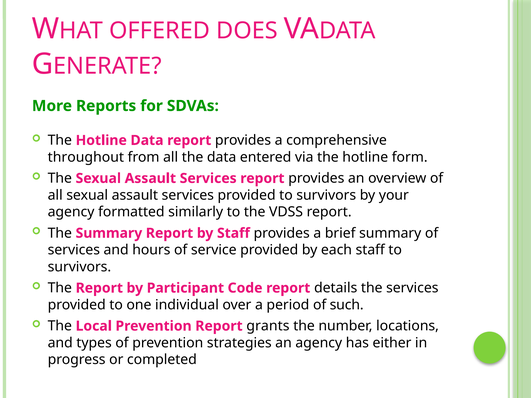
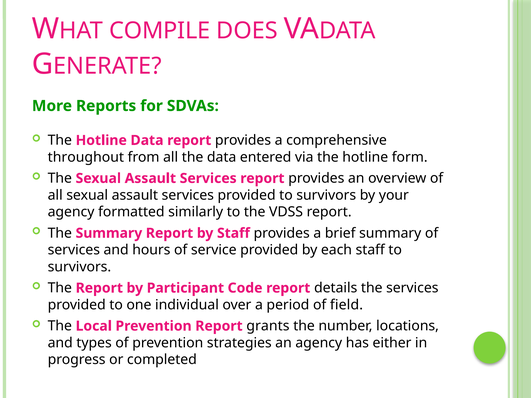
OFFERED: OFFERED -> COMPILE (160, 31)
such: such -> field (347, 305)
